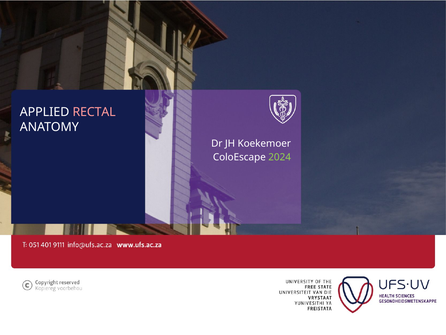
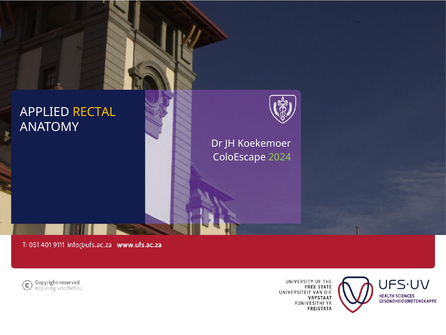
RECTAL colour: pink -> yellow (94, 112)
